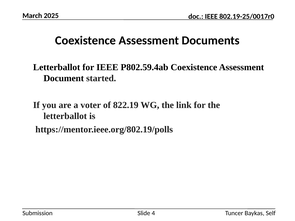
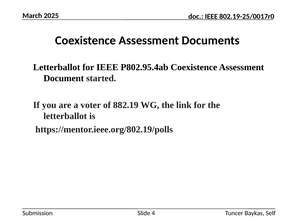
P802.59.4ab: P802.59.4ab -> P802.95.4ab (145, 67)
822.19: 822.19 -> 882.19 (126, 105)
